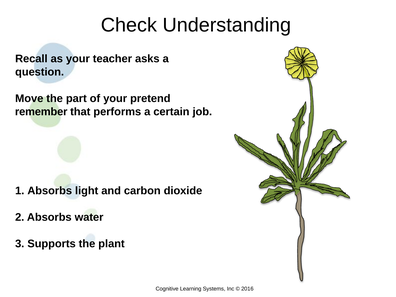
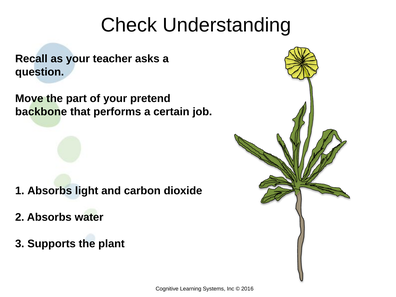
remember: remember -> backbone (41, 112)
